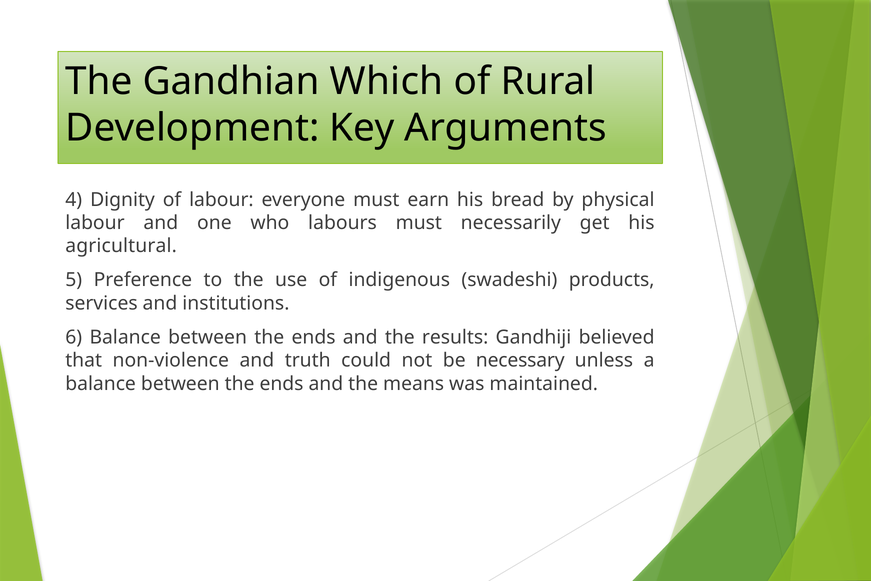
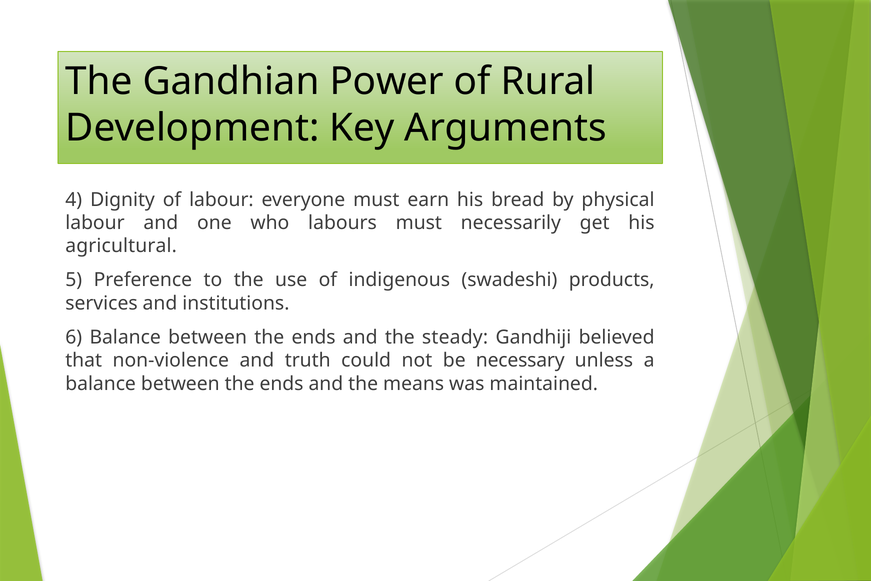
Which: Which -> Power (387, 81)
results: results -> steady (455, 337)
